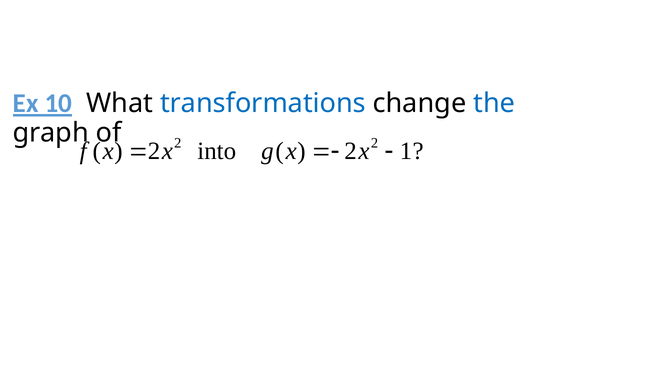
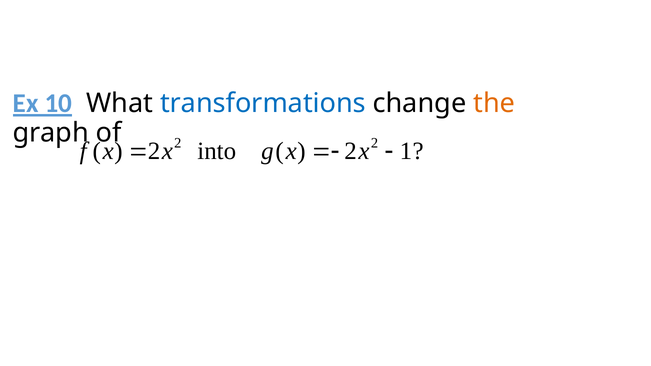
the colour: blue -> orange (494, 103)
